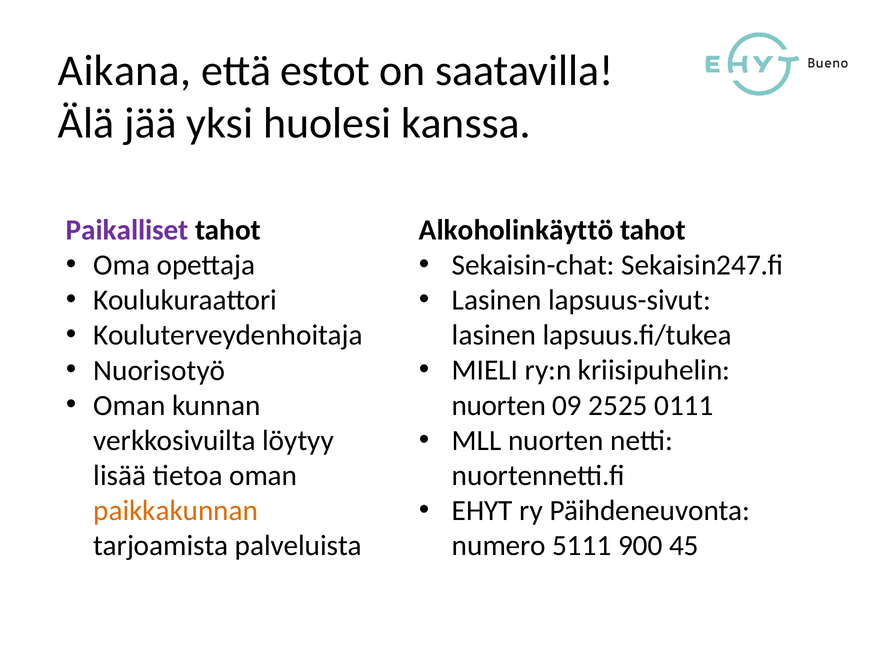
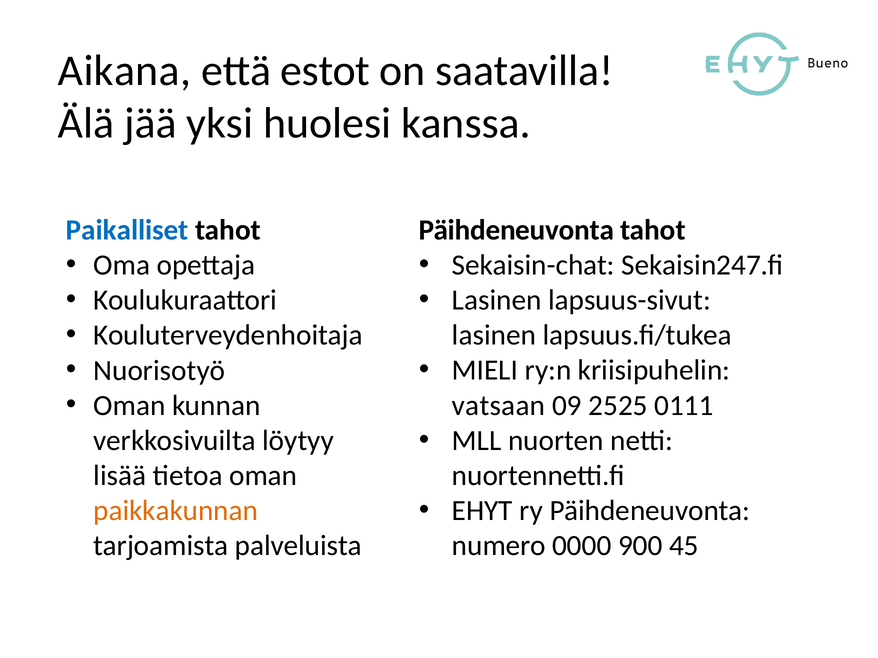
Alkoholinkäyttö: Alkoholinkäyttö -> Päihdeneuvonta (516, 230)
Paikalliset colour: purple -> blue (127, 230)
nuorten: nuorten -> vatsaan (499, 406)
5111: 5111 -> 0000 (582, 546)
